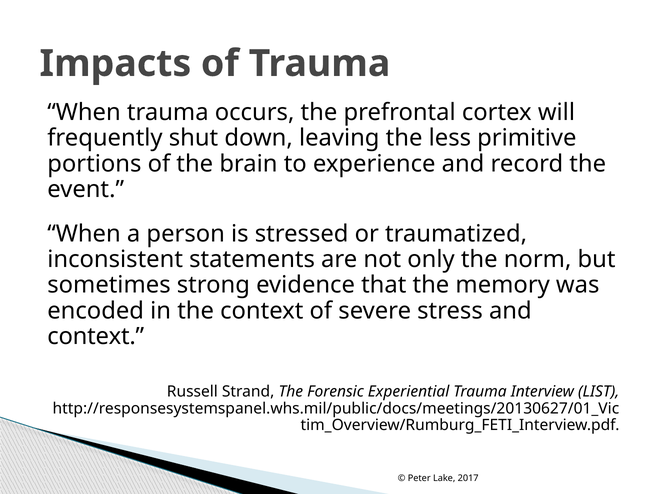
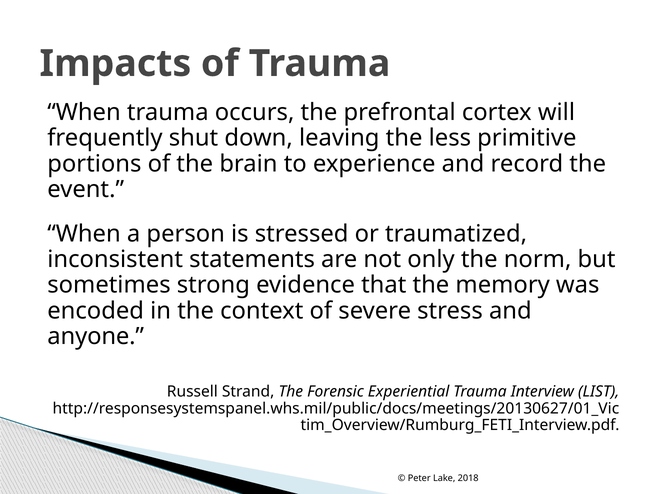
context: context -> anyone (96, 337)
2017: 2017 -> 2018 (468, 479)
